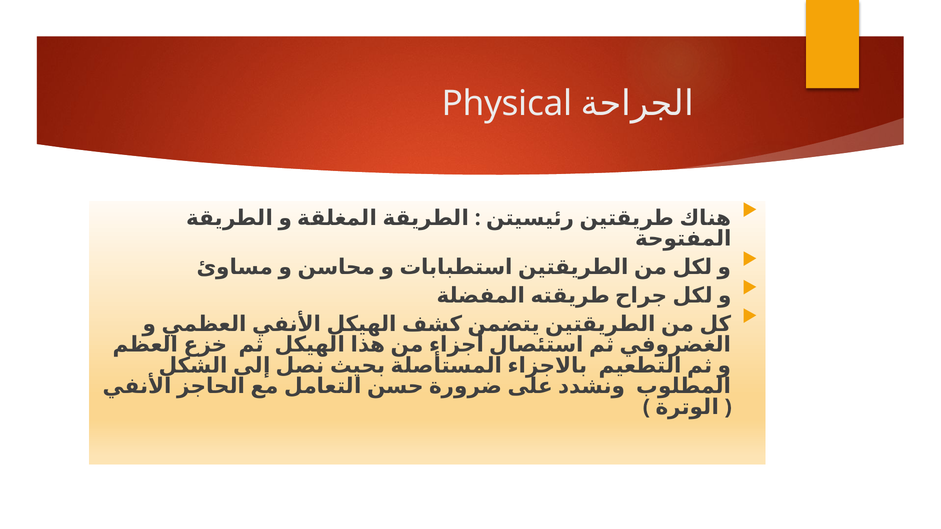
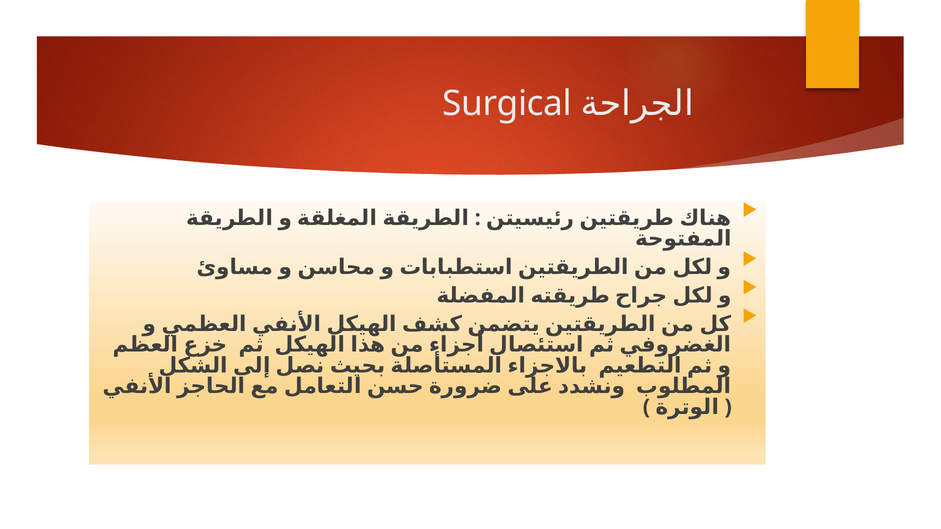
Physical: Physical -> Surgical (507, 104)
